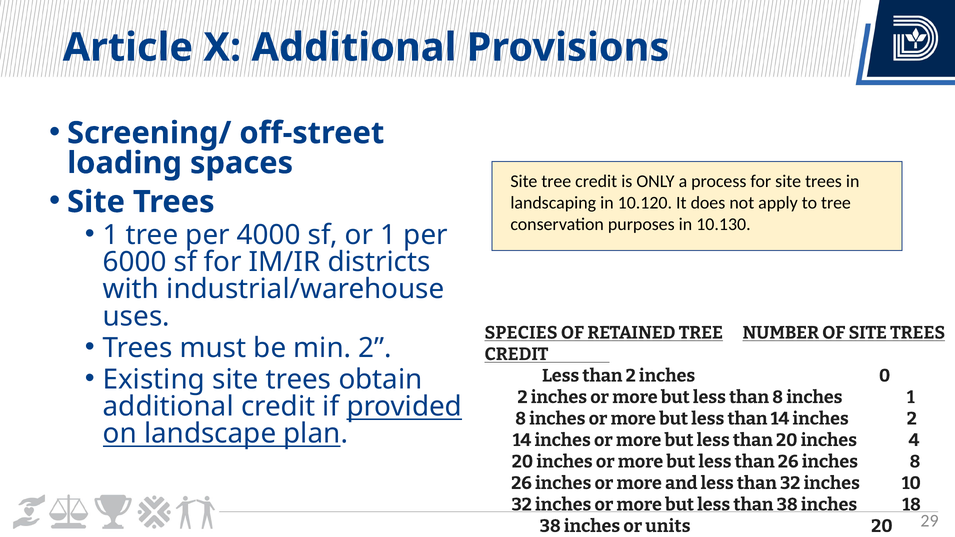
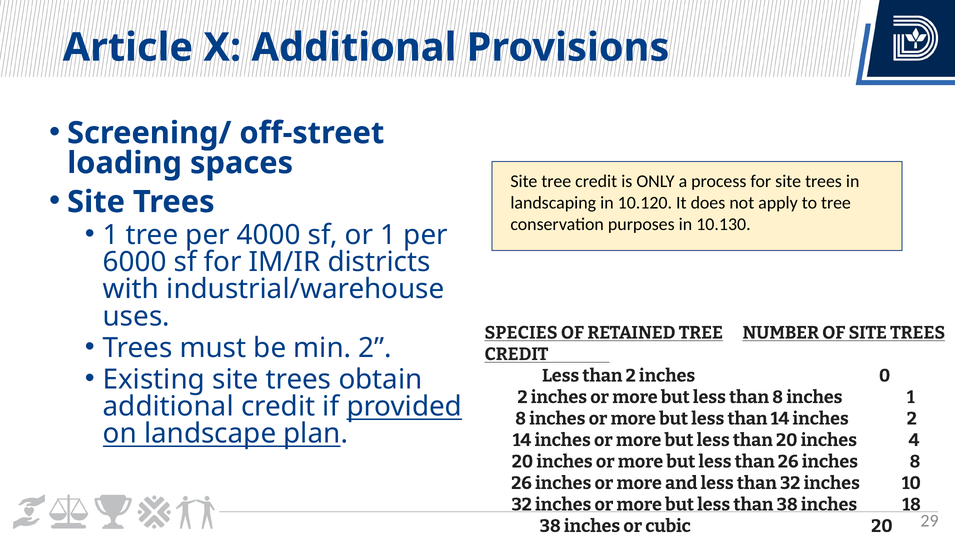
units: units -> cubic (668, 526)
